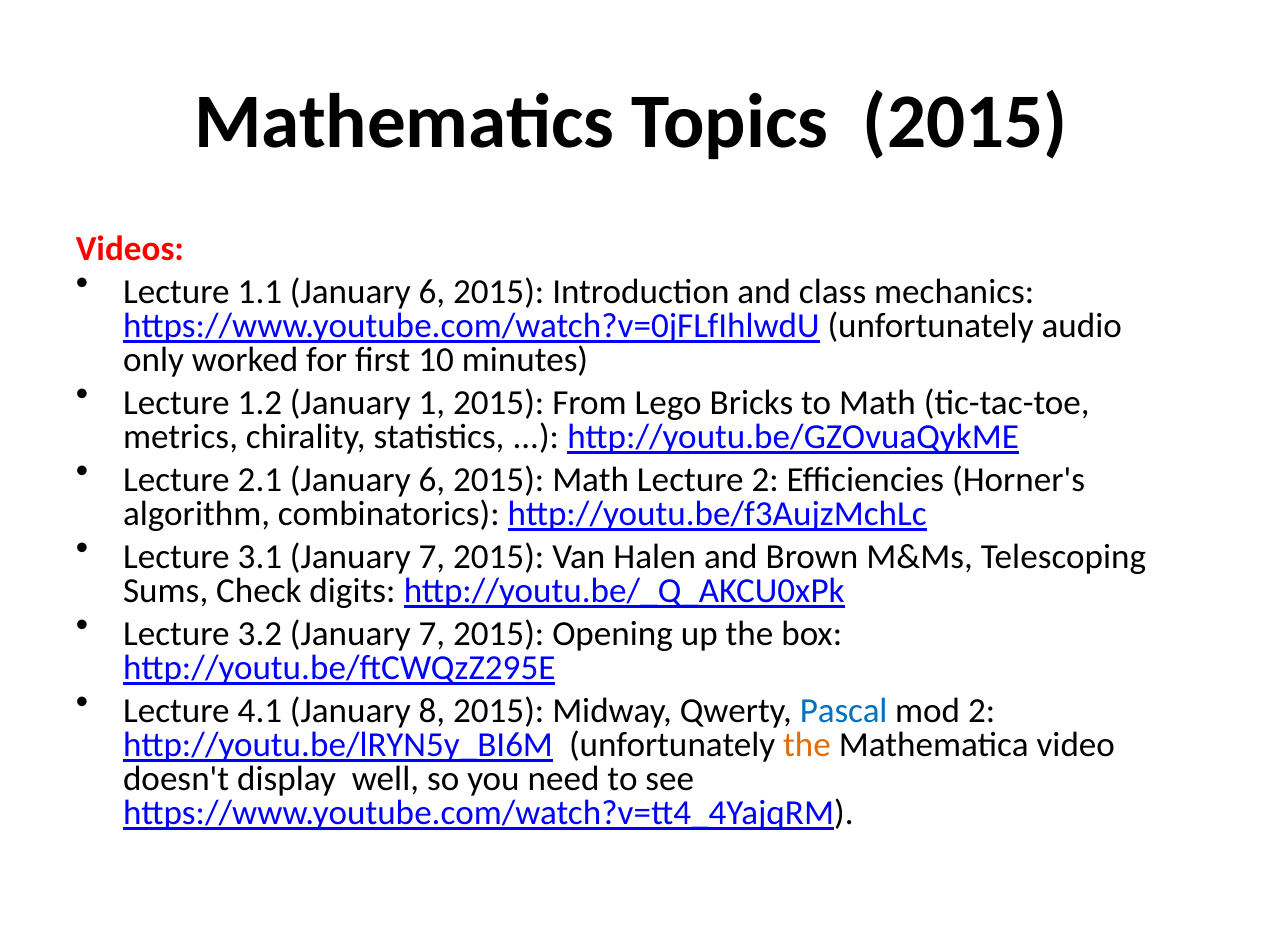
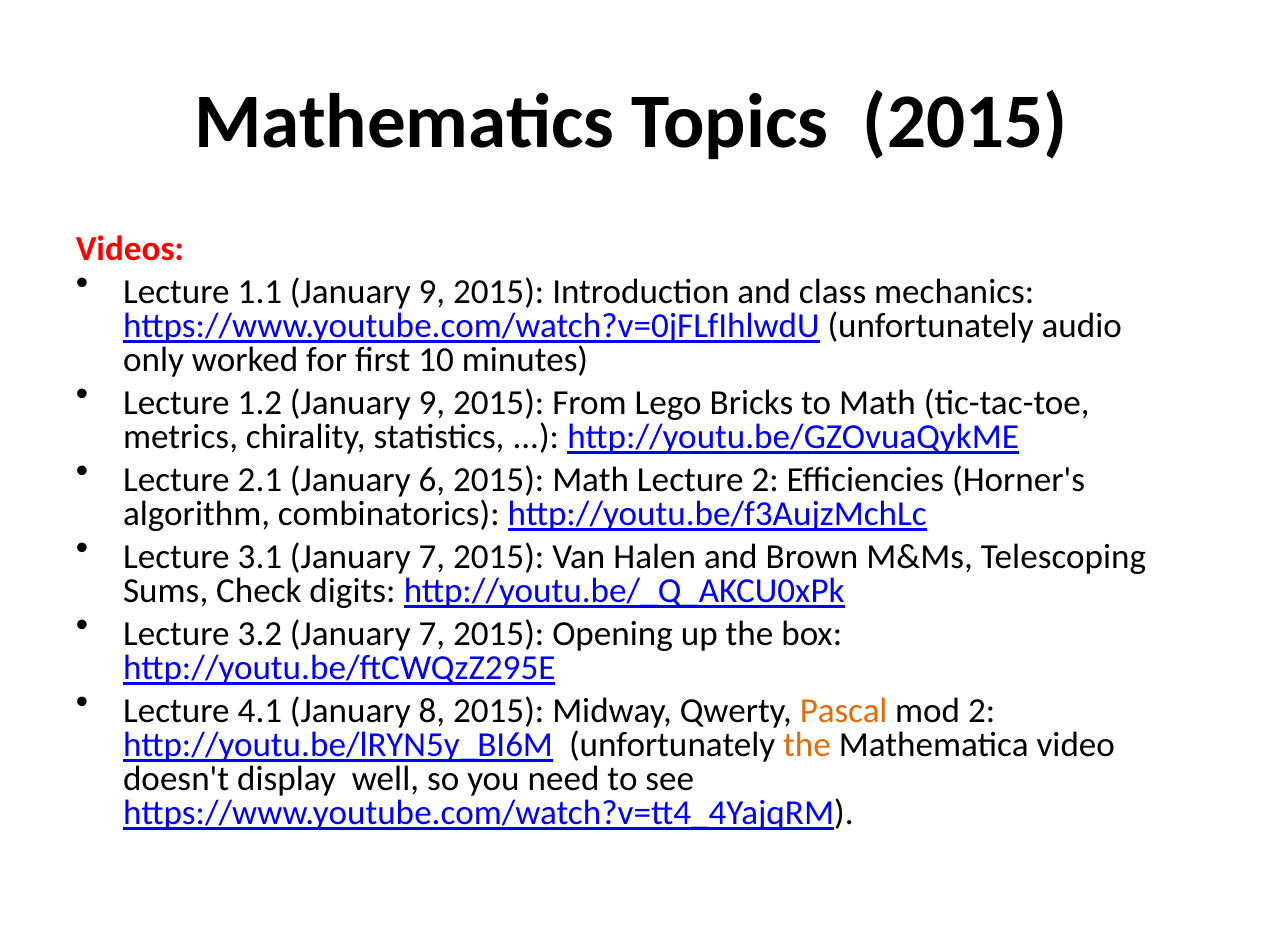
1.1 January 6: 6 -> 9 (432, 292)
1.2 January 1: 1 -> 9 (432, 403)
Pascal colour: blue -> orange (844, 711)
